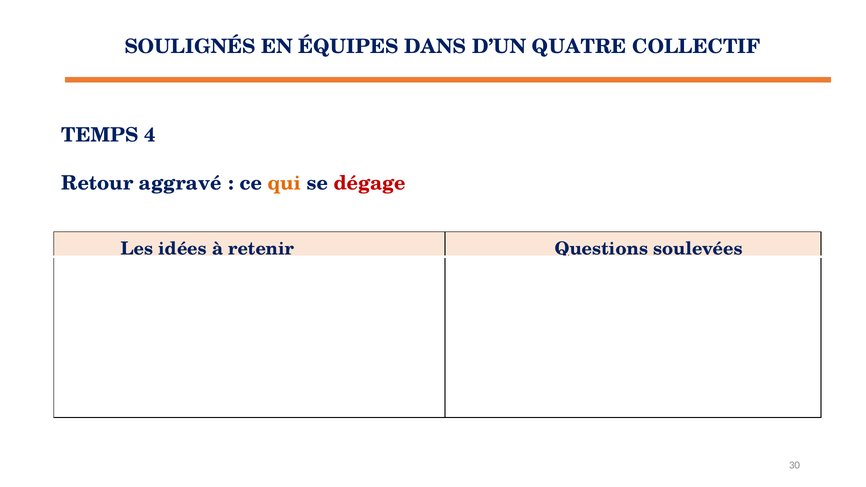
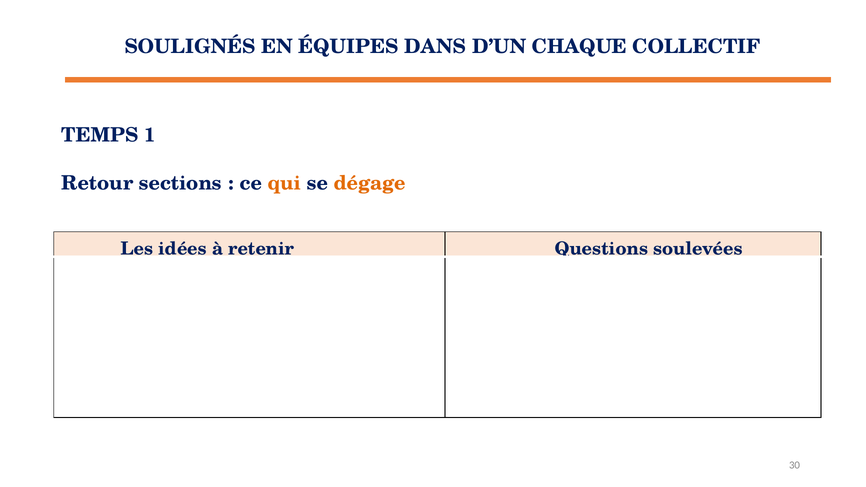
QUATRE: QUATRE -> CHAQUE (579, 47)
4: 4 -> 1 (150, 135)
aggravé: aggravé -> sections (180, 183)
dégage colour: red -> orange (370, 183)
